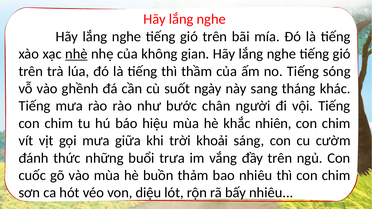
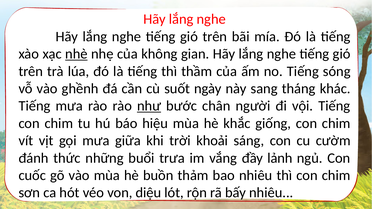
như underline: none -> present (149, 106)
nhiên: nhiên -> giống (273, 123)
đầy trên: trên -> lảnh (280, 158)
